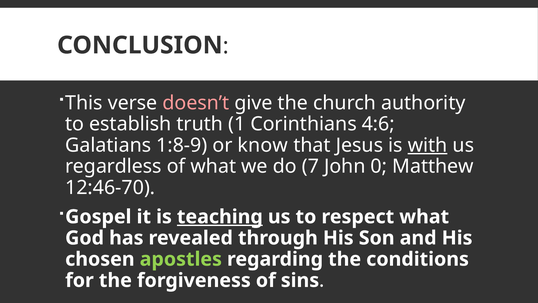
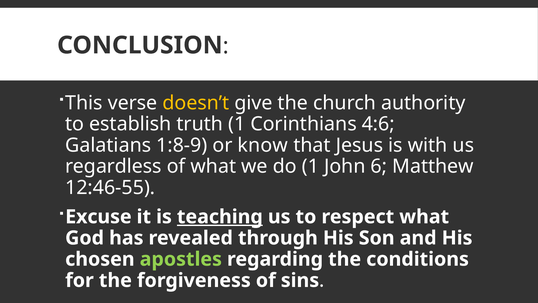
doesn’t colour: pink -> yellow (196, 103)
with underline: present -> none (428, 145)
do 7: 7 -> 1 (310, 166)
0: 0 -> 6 (379, 166)
12:46-70: 12:46-70 -> 12:46-55 (110, 187)
Gospel: Gospel -> Excuse (98, 217)
